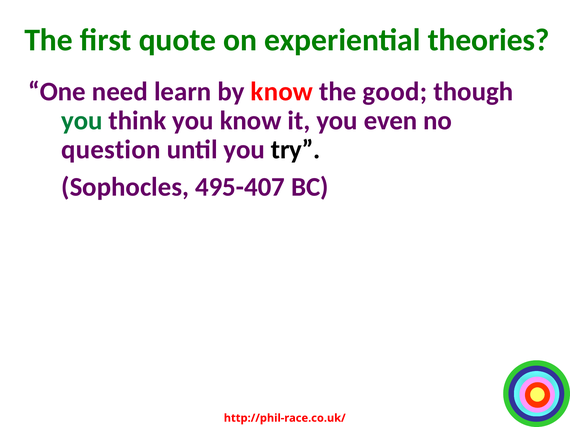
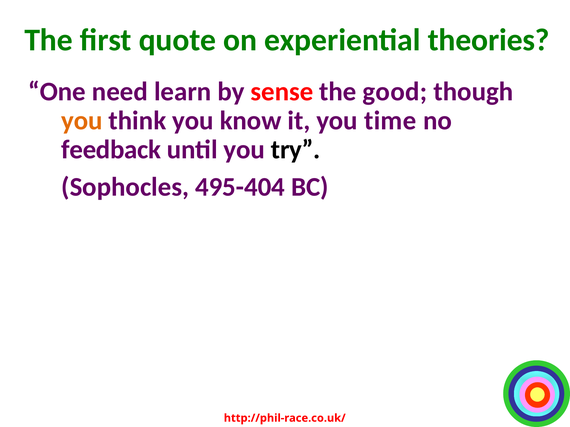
by know: know -> sense (282, 92)
you colour: green -> orange (82, 121)
even: even -> time (390, 121)
question: question -> feedback (111, 150)
495-407: 495-407 -> 495-404 (240, 187)
